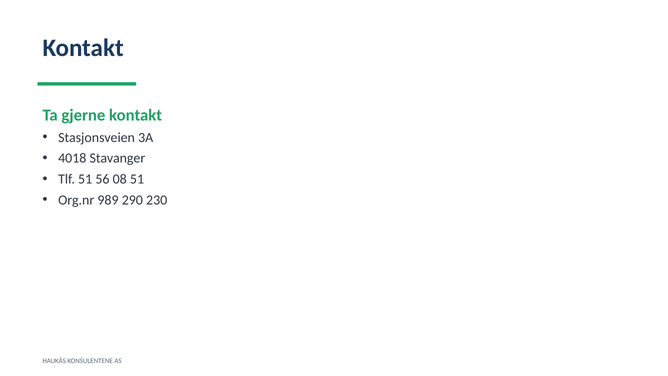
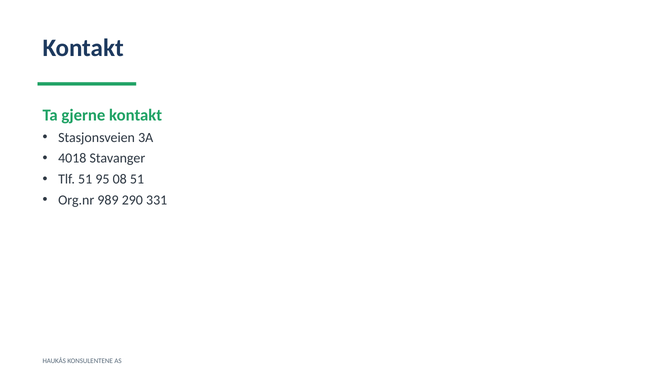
56: 56 -> 95 (102, 179)
230: 230 -> 331 (157, 200)
